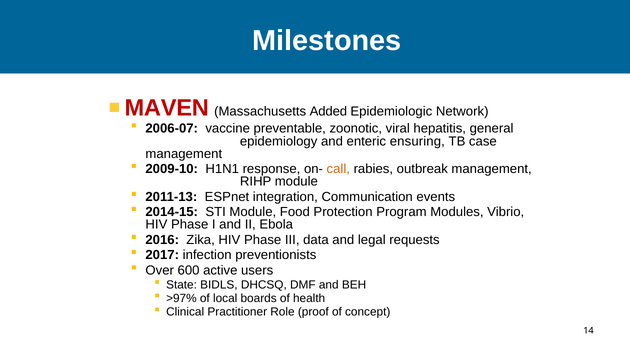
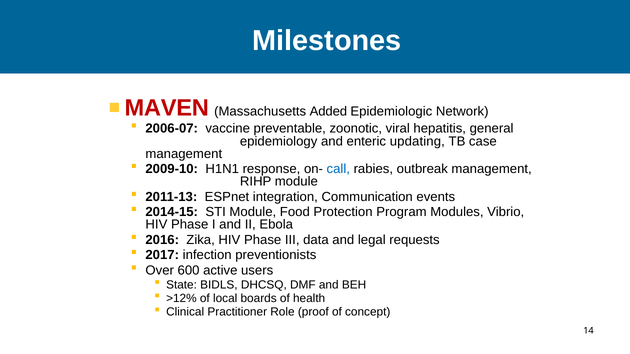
ensuring: ensuring -> updating (417, 141)
call colour: orange -> blue (338, 169)
>97%: >97% -> >12% (181, 299)
